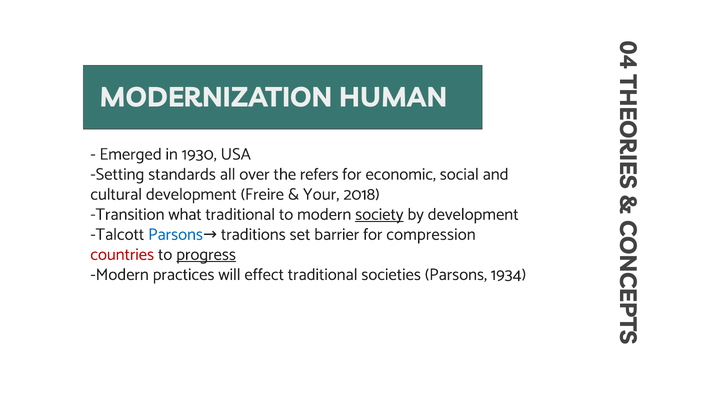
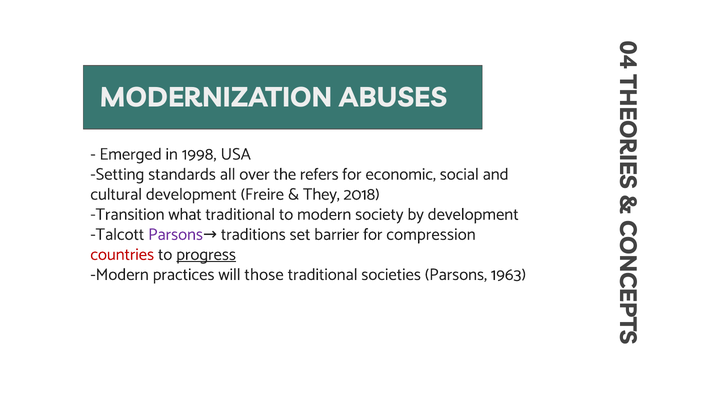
HUMAN: HUMAN -> ABUSES (393, 98)
1930: 1930 -> 1998 (199, 154)
Your: Your -> They (321, 194)
society underline: present -> none (379, 214)
Parsons colour: blue -> purple (176, 234)
effect: effect -> those (264, 274)
1934: 1934 -> 1963 (508, 274)
